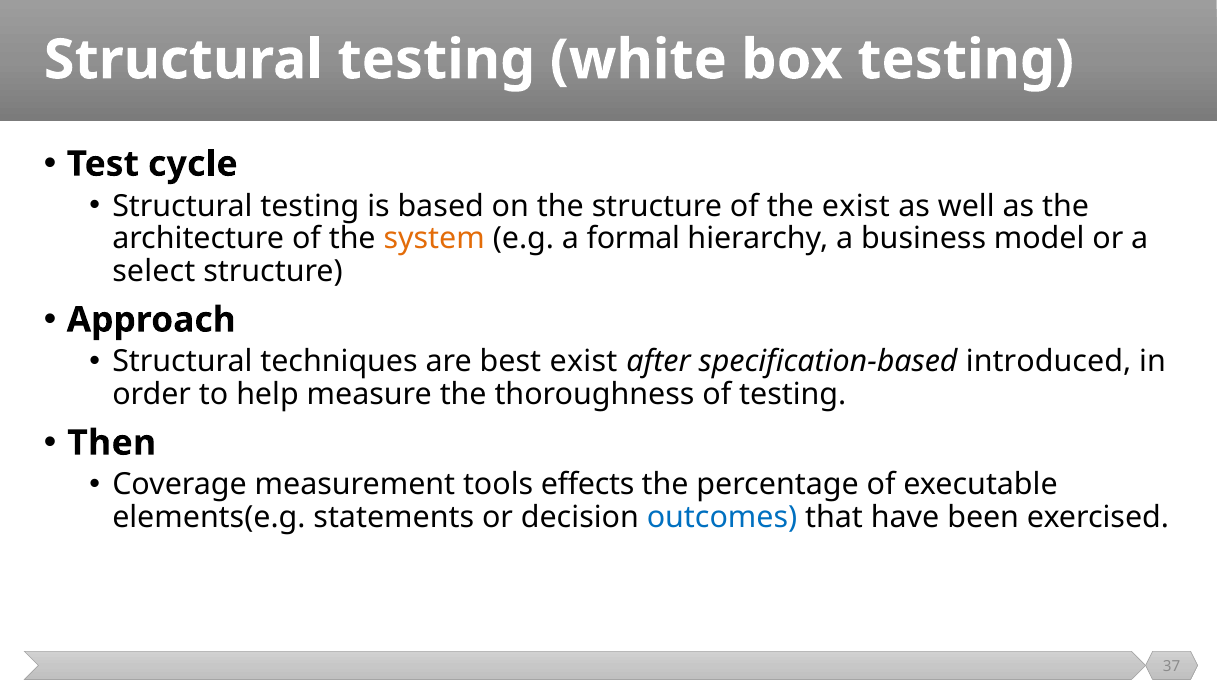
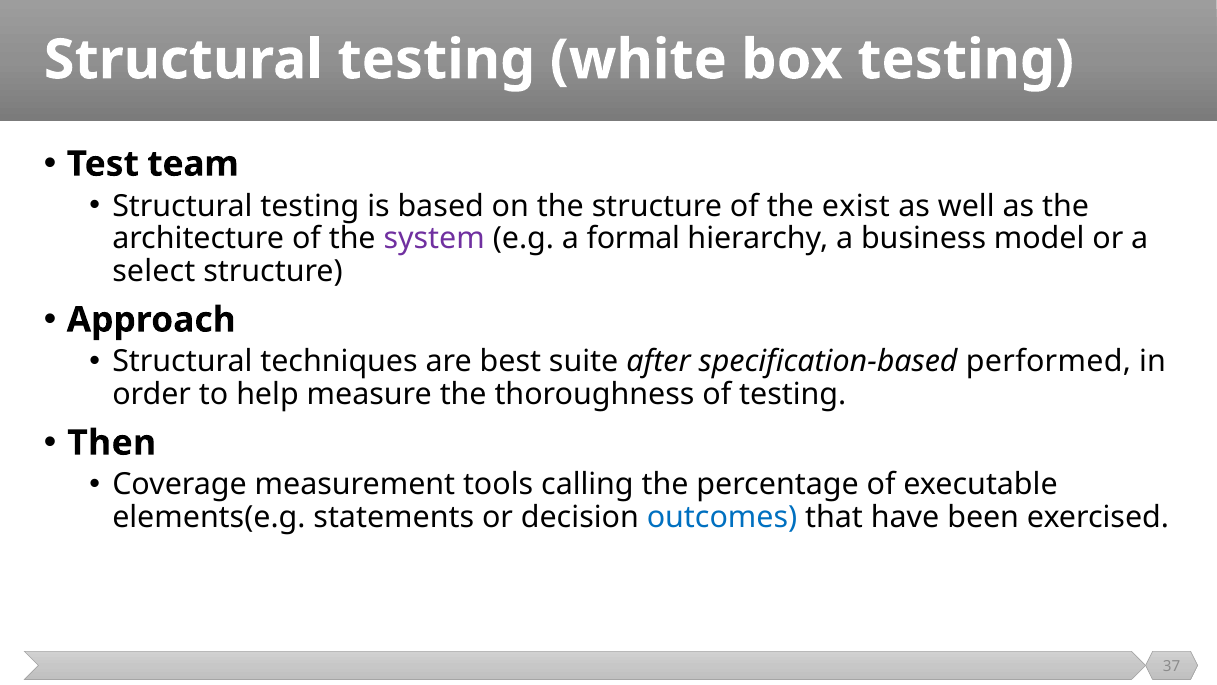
cycle: cycle -> team (193, 164)
system colour: orange -> purple (434, 239)
best exist: exist -> suite (584, 362)
introduced: introduced -> performed (1048, 362)
effects: effects -> calling (587, 485)
